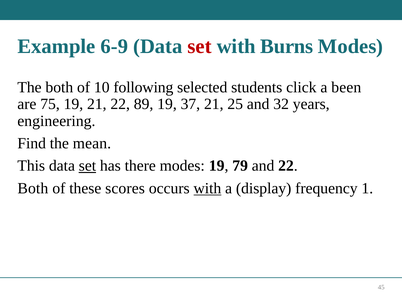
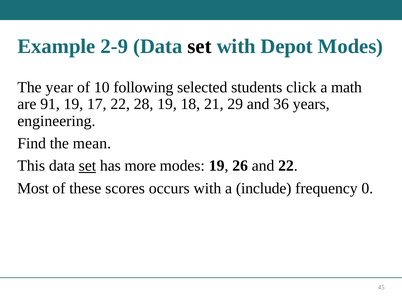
6-9: 6-9 -> 2-9 (114, 47)
set colour: red -> black (200, 47)
Burns: Burns -> Depot (287, 47)
The both: both -> year (59, 87)
been: been -> math (346, 87)
75: 75 -> 91 (50, 104)
19 21: 21 -> 17 (97, 104)
89: 89 -> 28 (144, 104)
37: 37 -> 18 (190, 104)
25: 25 -> 29 (235, 104)
32: 32 -> 36 (281, 104)
there: there -> more (140, 166)
79: 79 -> 26 (240, 166)
Both: Both -> Most (33, 189)
with underline: present -> none (207, 189)
display: display -> include (264, 189)
1: 1 -> 0 (367, 189)
